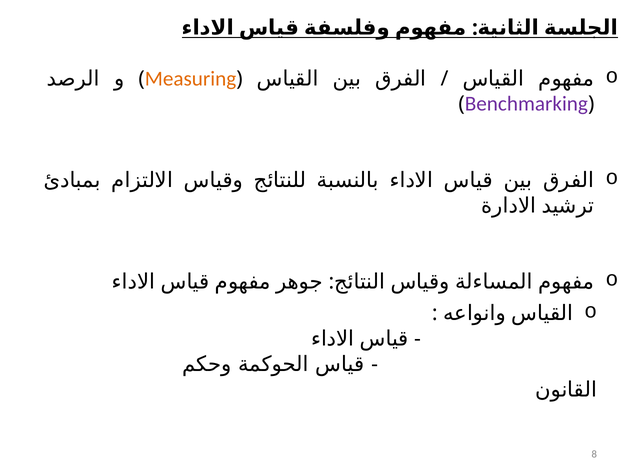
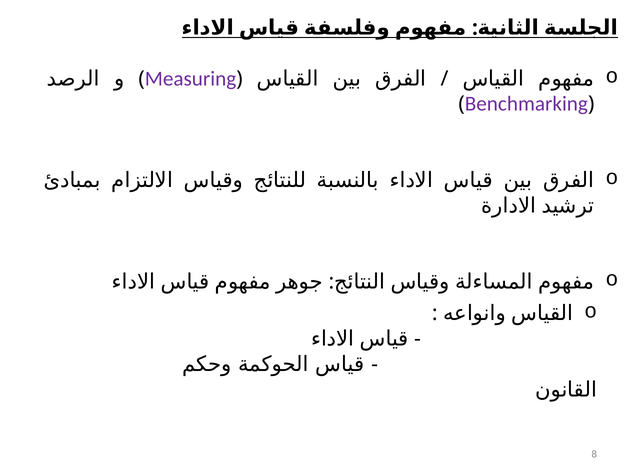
Measuring colour: orange -> purple (191, 79)
